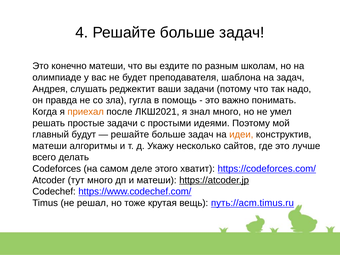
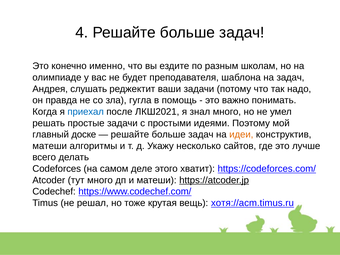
конечно матеши: матеши -> именно (107, 66)
приехал colour: orange -> blue (86, 112)
будут: будут -> доске (84, 135)
путь://acm.timus.ru: путь://acm.timus.ru -> хотя://acm.timus.ru (252, 203)
